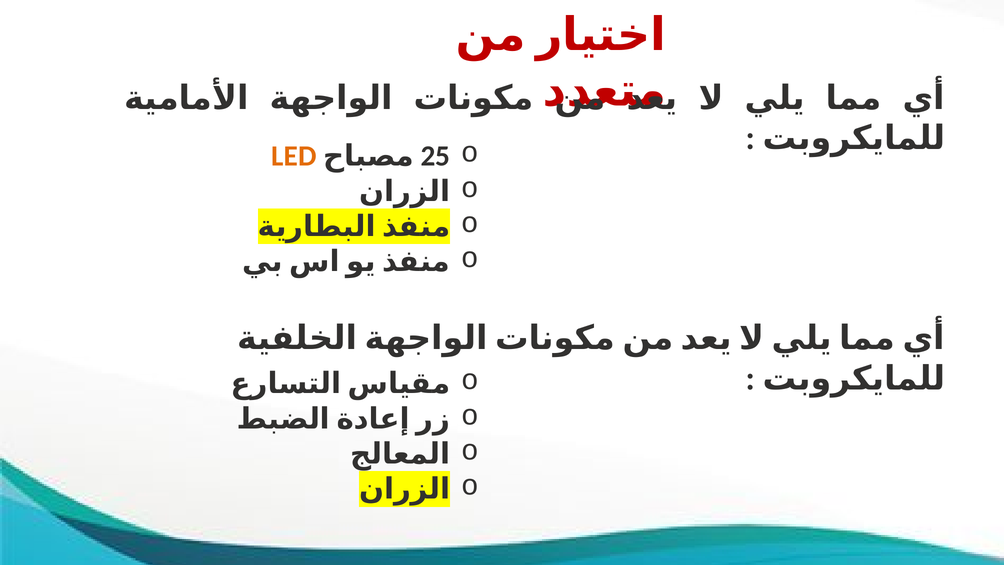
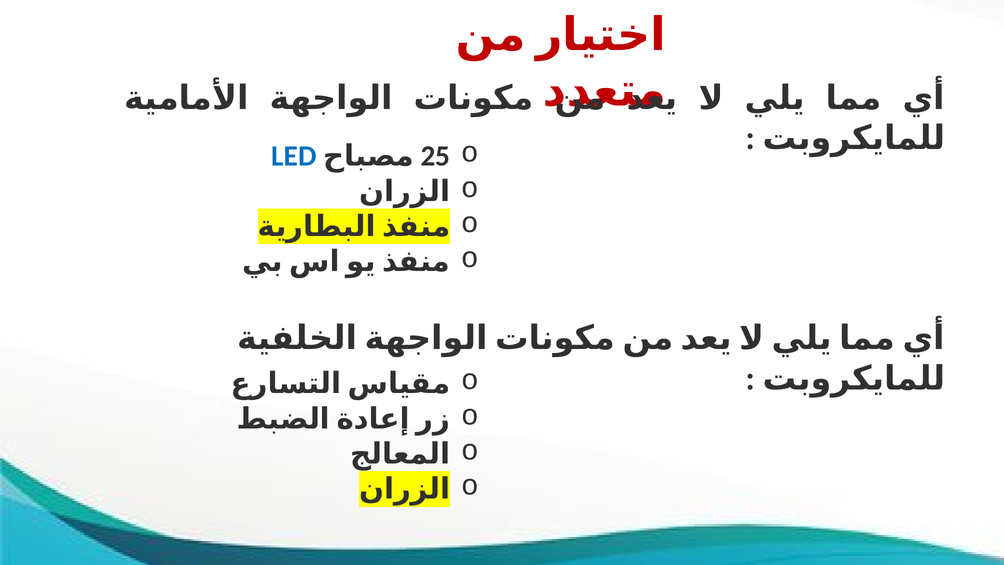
LED colour: orange -> blue (294, 156)
